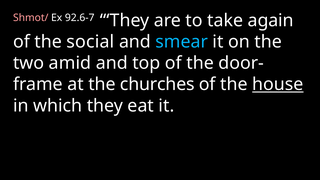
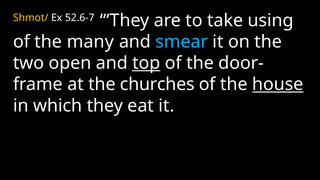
Shmot/ colour: pink -> yellow (31, 18)
92.6-7: 92.6-7 -> 52.6-7 (80, 18)
again: again -> using (271, 20)
social: social -> many (90, 42)
amid: amid -> open (70, 63)
top underline: none -> present (146, 63)
